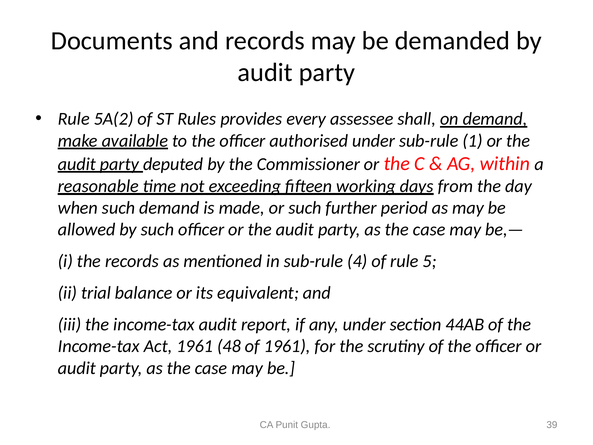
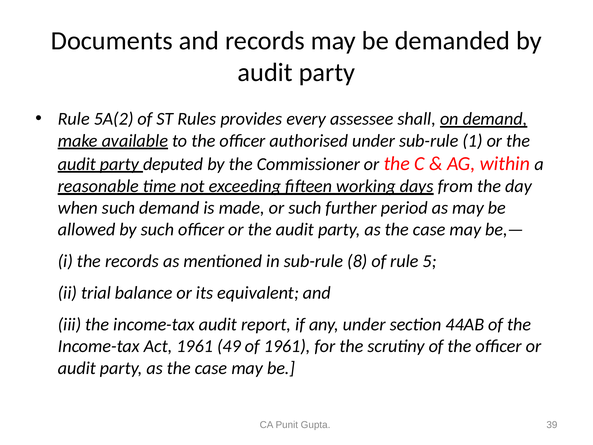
4: 4 -> 8 (357, 261)
48: 48 -> 49 (229, 346)
